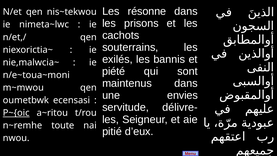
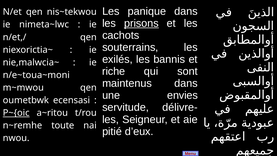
résonne: résonne -> panique (147, 11)
prisons underline: none -> present (141, 23)
piété: piété -> riche (114, 71)
